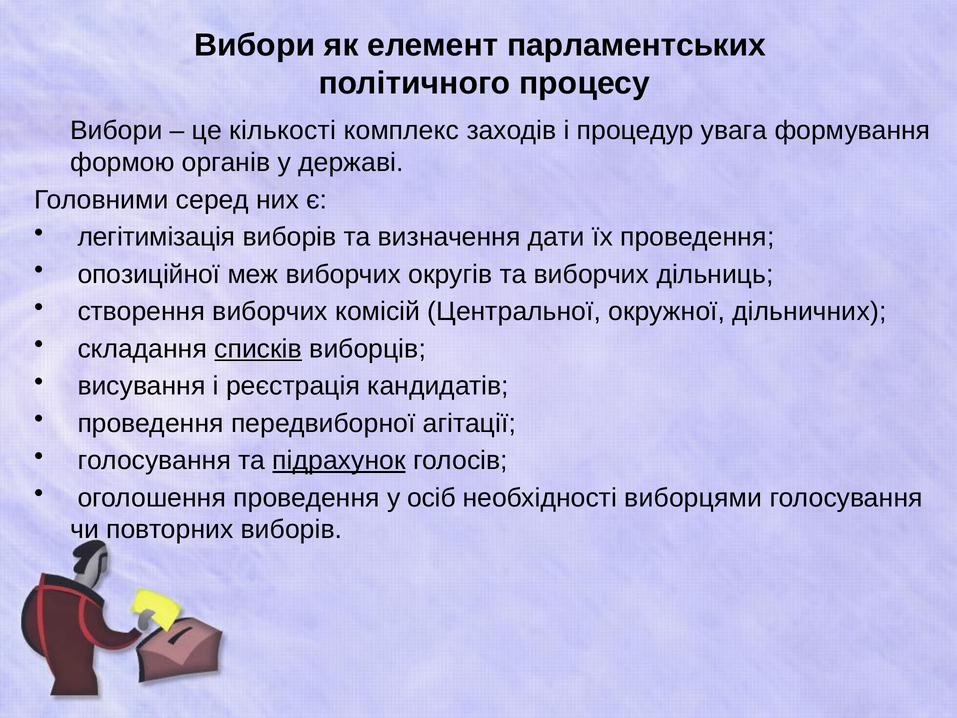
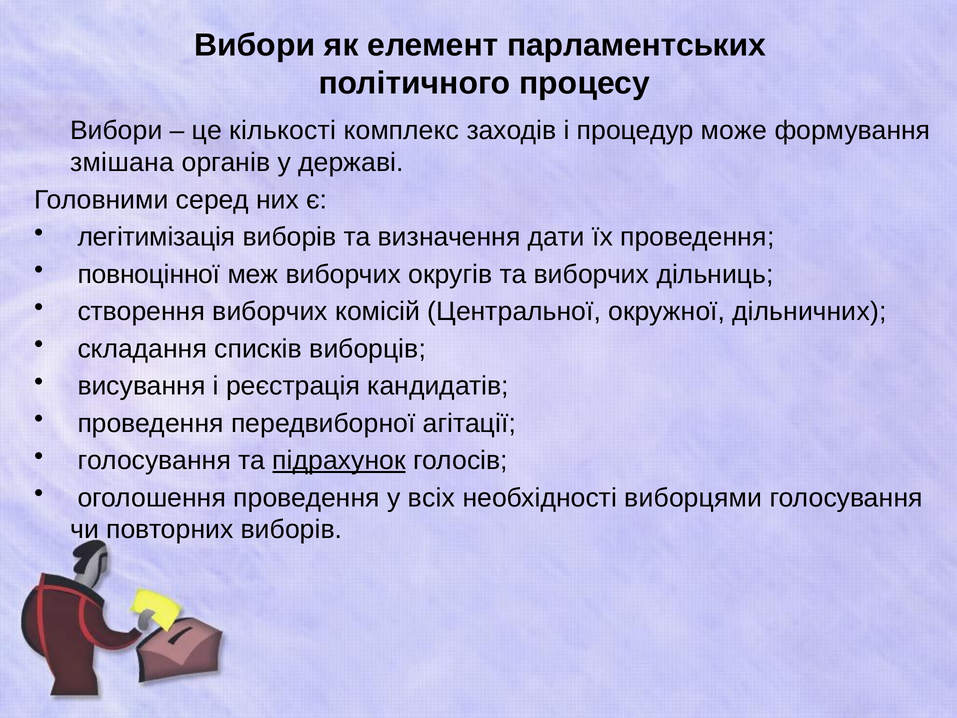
увага: увага -> може (734, 131)
формою: формою -> змішана (122, 163)
опозиційної: опозиційної -> повноцінної (149, 274)
списків underline: present -> none (258, 349)
осіб: осіб -> всіх (431, 498)
